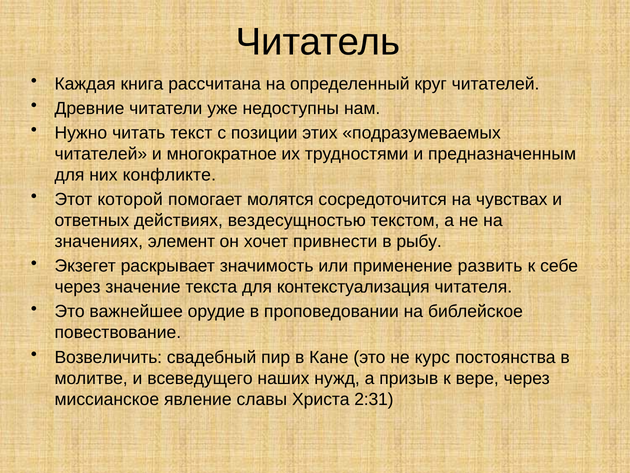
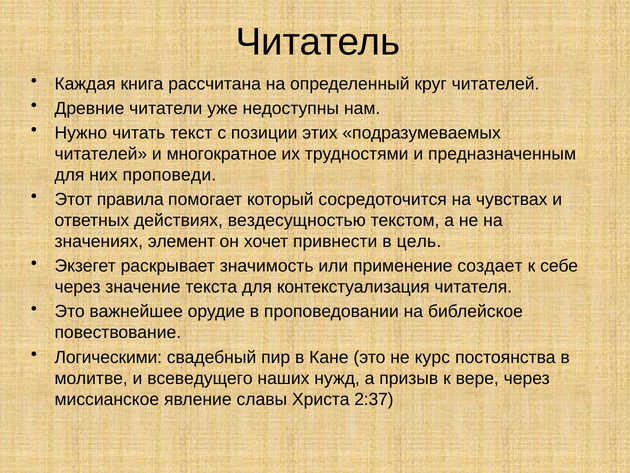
конфликте: конфликте -> проповеди (169, 175)
которой: которой -> правила (130, 199)
молятся: молятся -> который (280, 199)
рыбу: рыбу -> цель (419, 241)
развить: развить -> создает (490, 266)
Возвеличить: Возвеличить -> Логическими (108, 357)
2:31: 2:31 -> 2:37 (374, 399)
